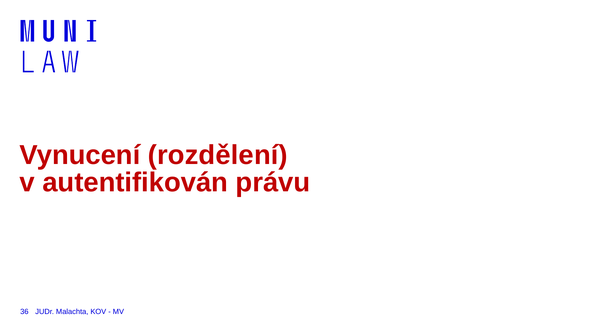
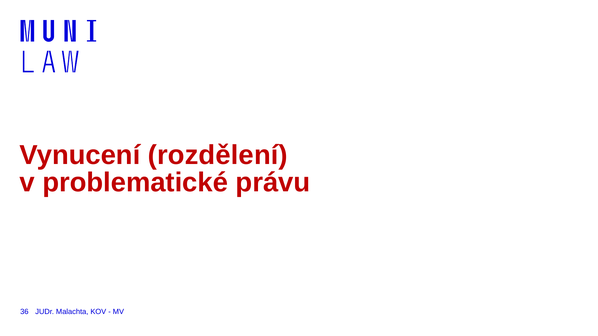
autentifikován: autentifikován -> problematické (135, 183)
